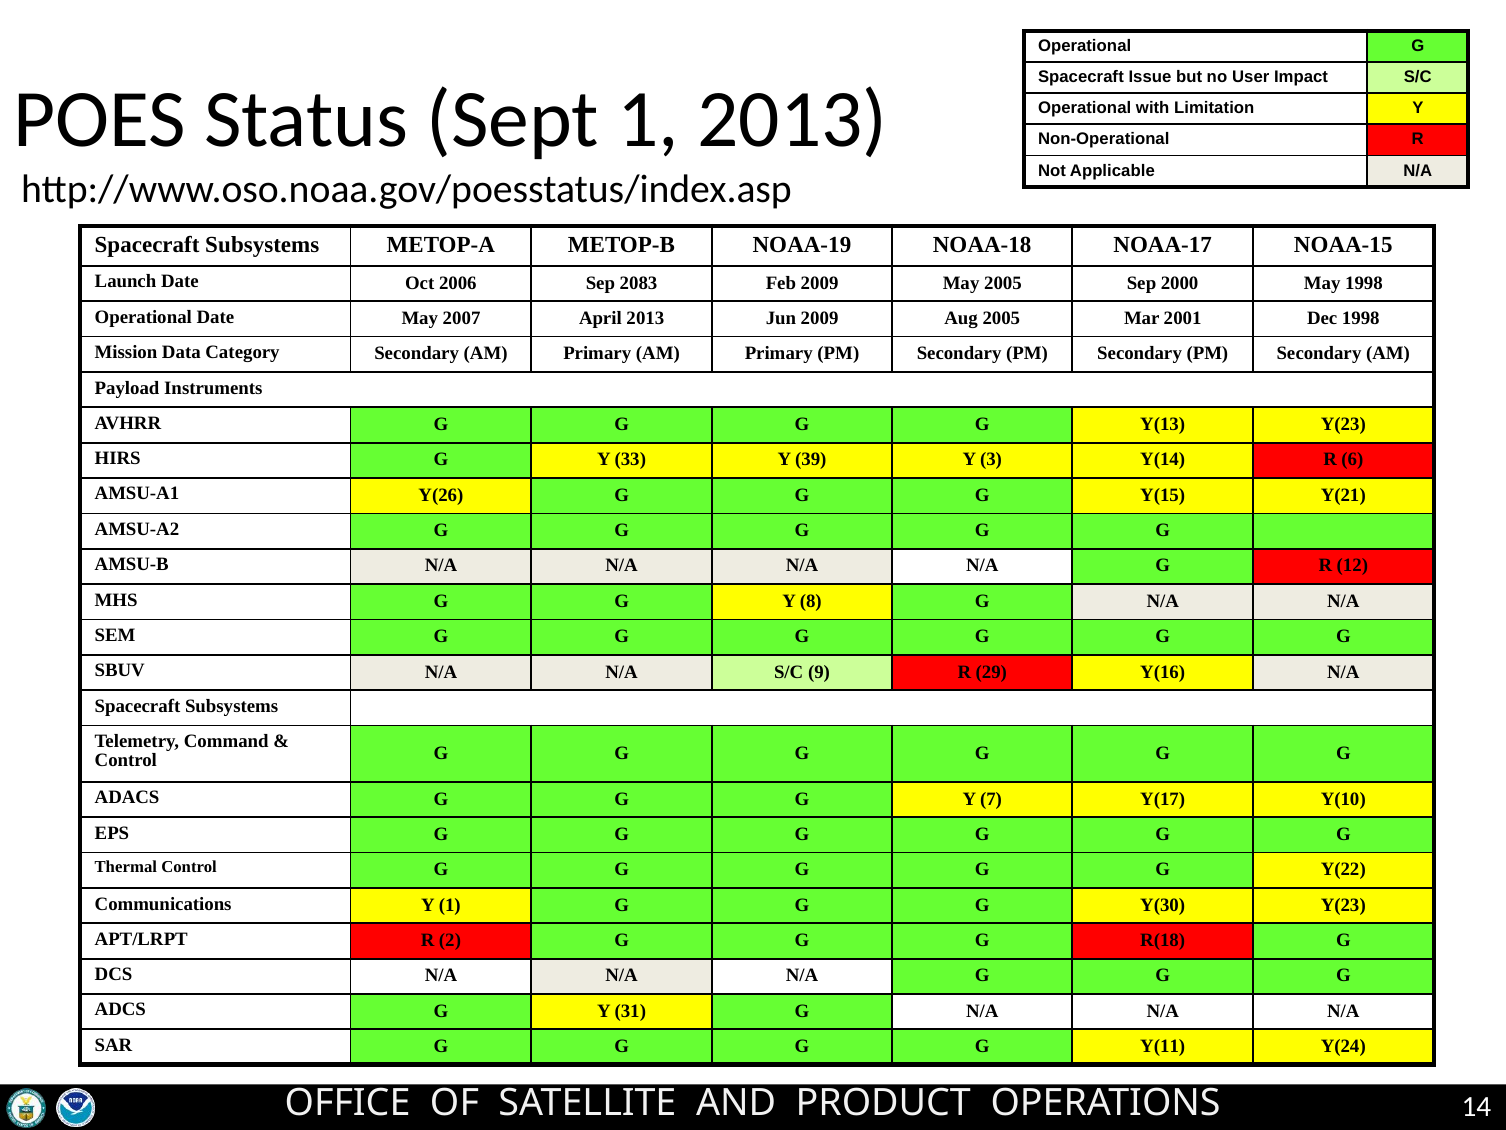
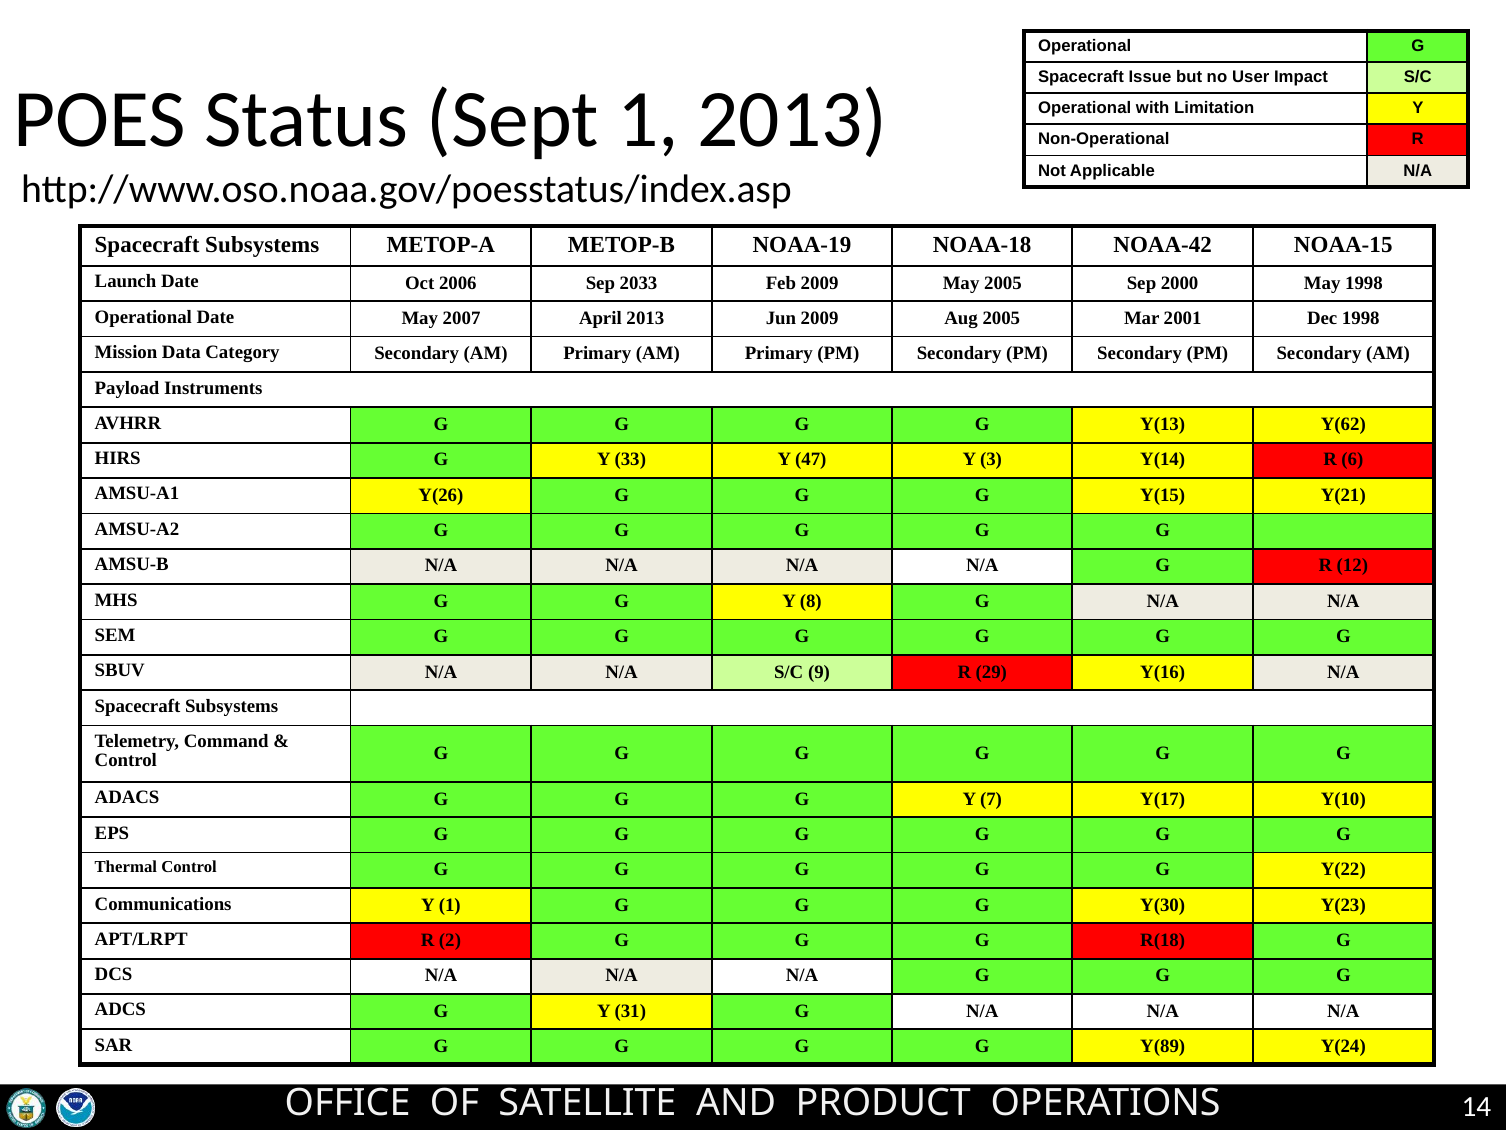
NOAA-17: NOAA-17 -> NOAA-42 (1163, 245)
2083: 2083 -> 2033 (639, 283)
Y(13 Y(23: Y(23 -> Y(62 (1343, 424)
39: 39 -> 47 (811, 459)
Y(11: Y(11 -> Y(89 (1163, 1046)
